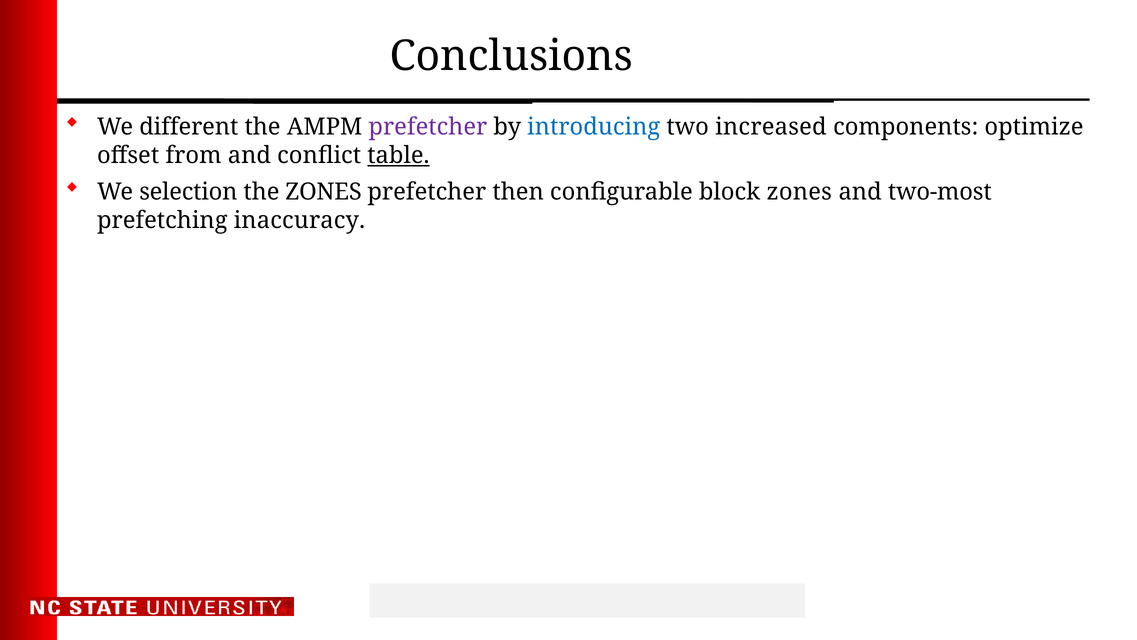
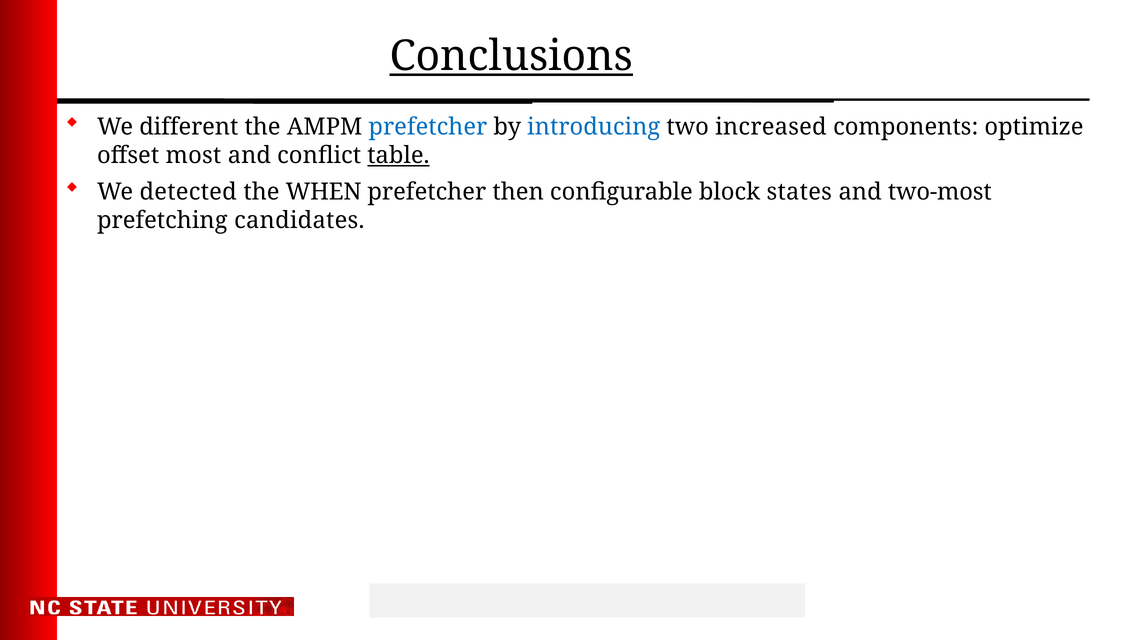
Conclusions underline: none -> present (511, 56)
prefetcher colour: purple -> blue (428, 127)
from: from -> most (193, 155)
selection: selection -> detected (188, 192)
the ZONES: ZONES -> WHEN (324, 192)
block zones: zones -> states (799, 192)
inaccuracy: inaccuracy -> candidates (299, 220)
